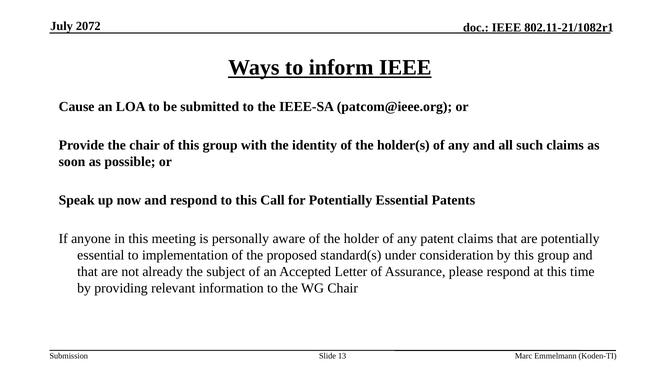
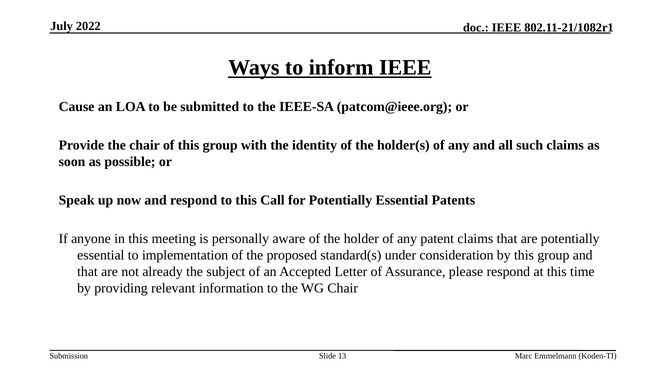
2072: 2072 -> 2022 (88, 26)
